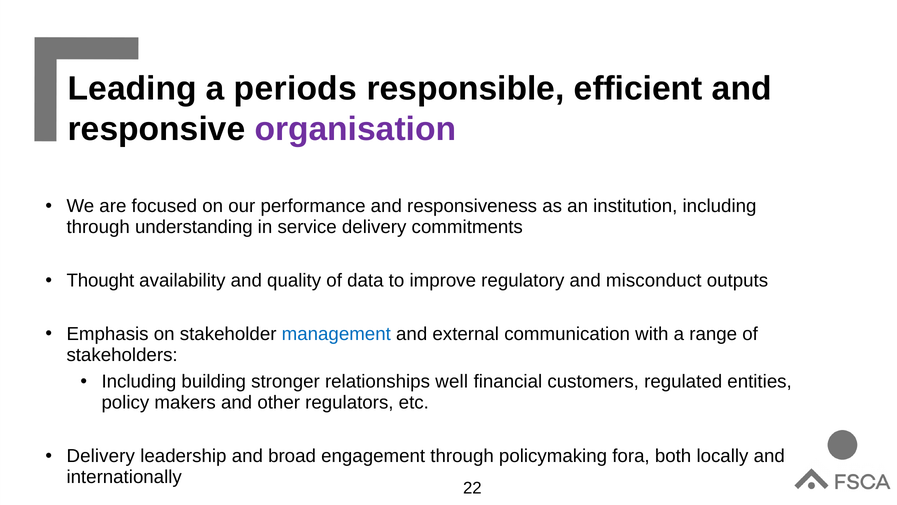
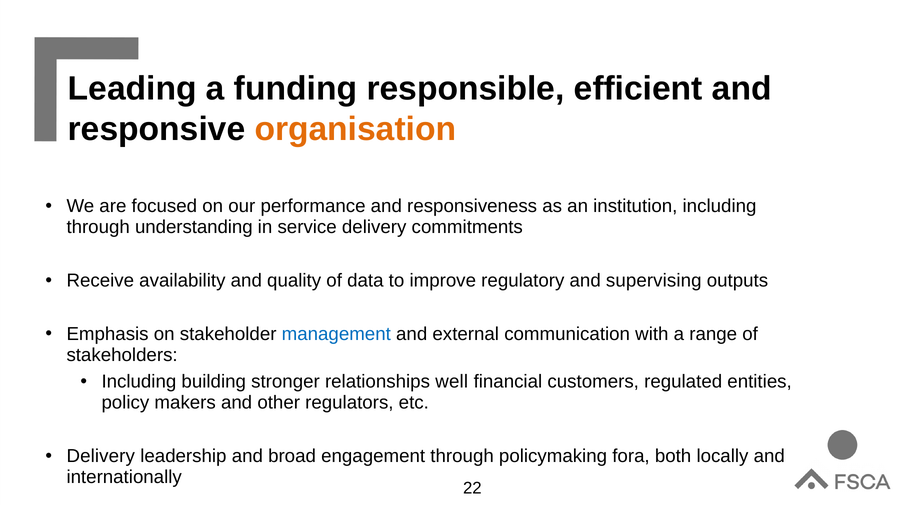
periods: periods -> funding (296, 89)
organisation colour: purple -> orange (355, 129)
Thought: Thought -> Receive (100, 280)
misconduct: misconduct -> supervising (654, 280)
